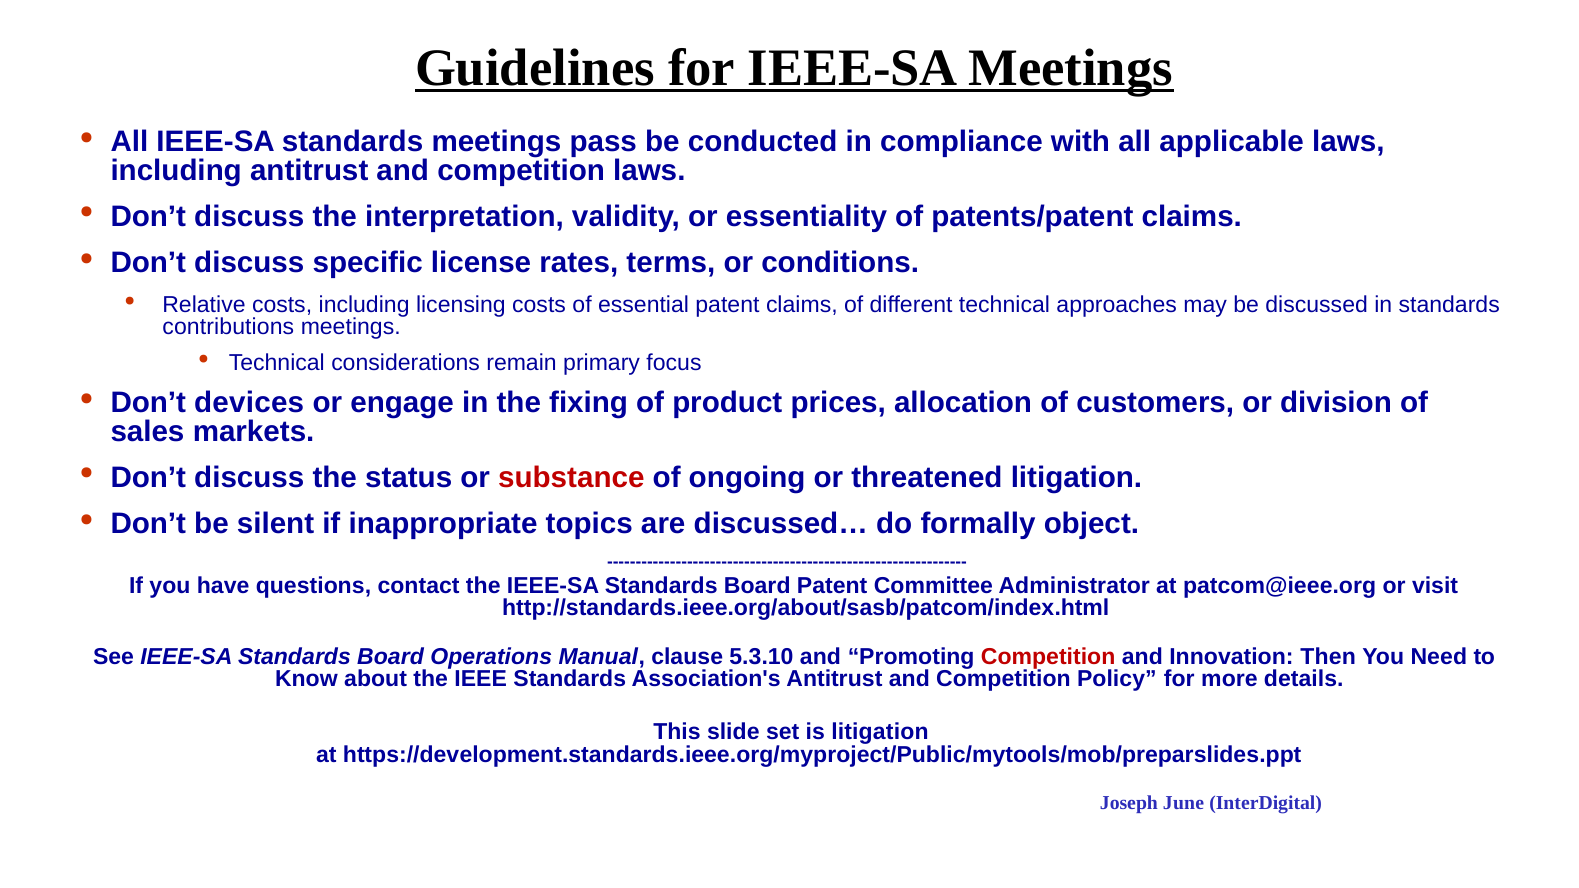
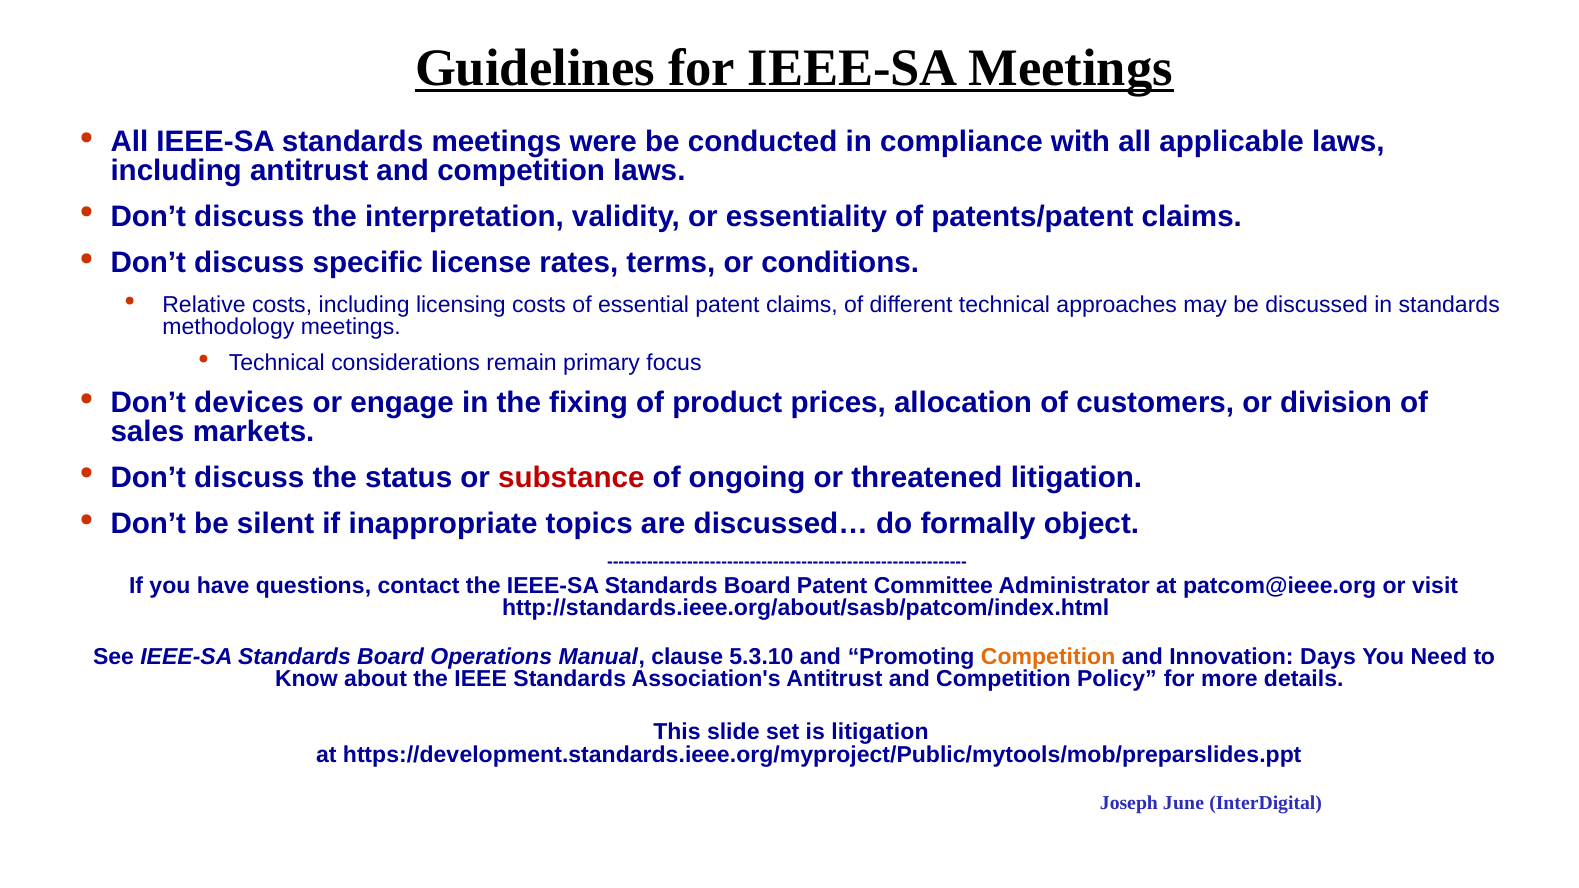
pass: pass -> were (603, 142)
contributions: contributions -> methodology (228, 327)
Competition colour: red -> orange (1048, 657)
Then: Then -> Days (1328, 657)
